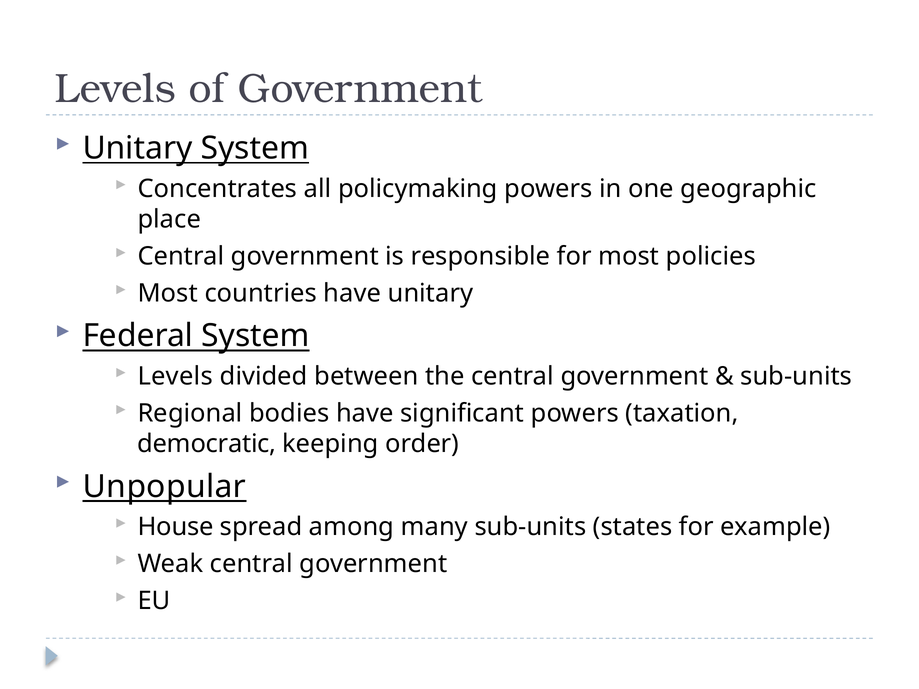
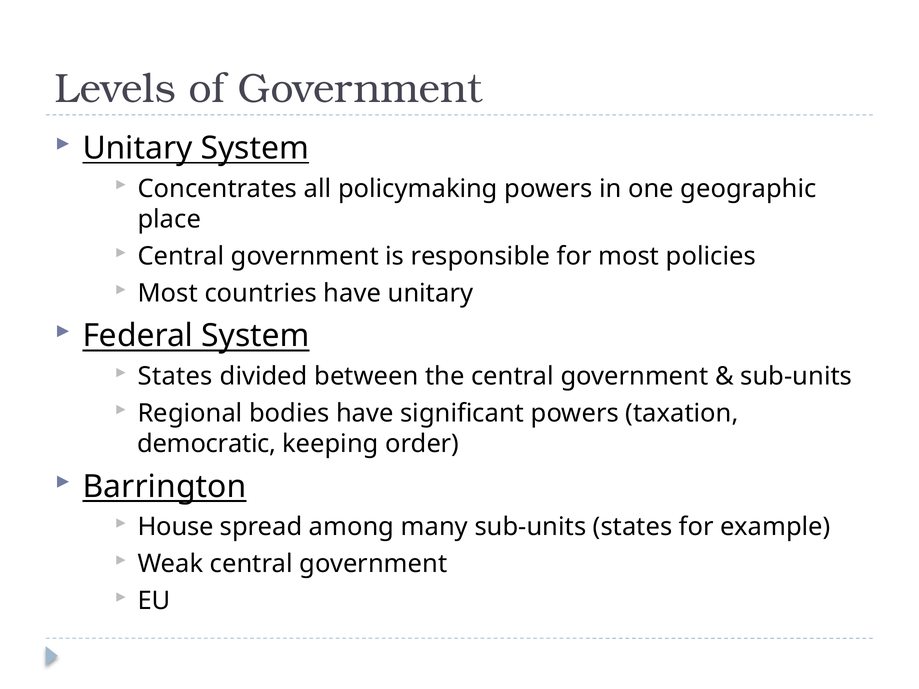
Levels: Levels -> States (175, 376)
Unpopular: Unpopular -> Barrington (165, 487)
